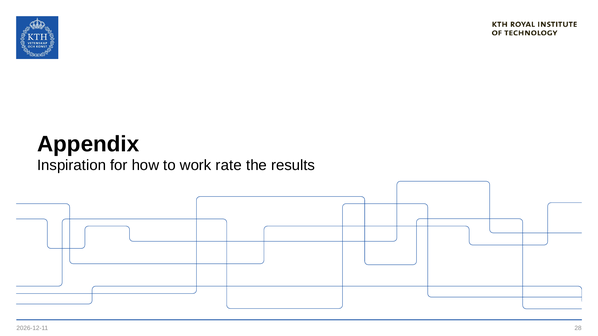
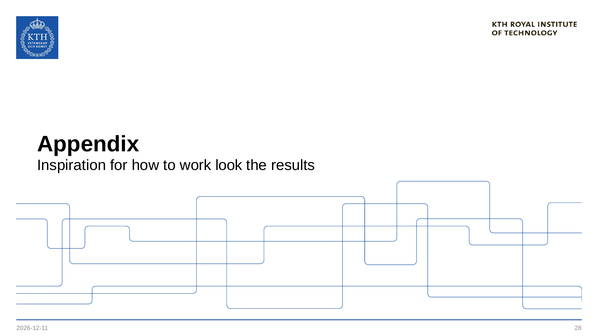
rate: rate -> look (229, 166)
